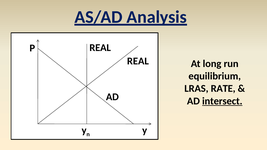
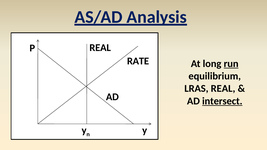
REAL: REAL -> RATE (138, 61)
run underline: none -> present (231, 64)
LRAS RATE: RATE -> REAL (223, 89)
